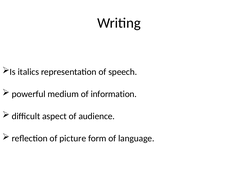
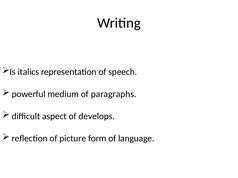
information: information -> paragraphs (114, 94)
audience: audience -> develops (97, 116)
